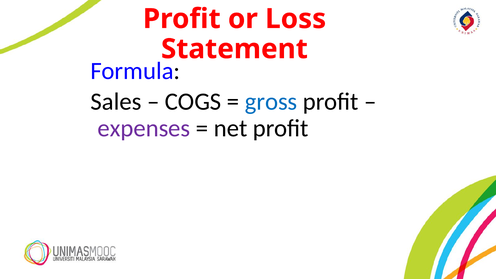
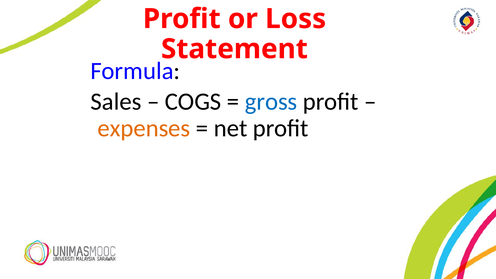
expenses colour: purple -> orange (144, 128)
